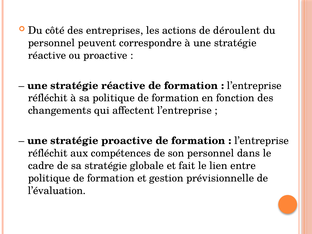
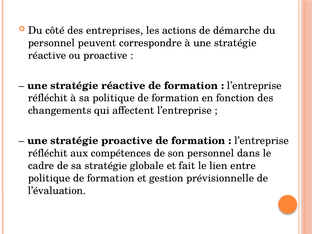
déroulent: déroulent -> démarche (237, 30)
